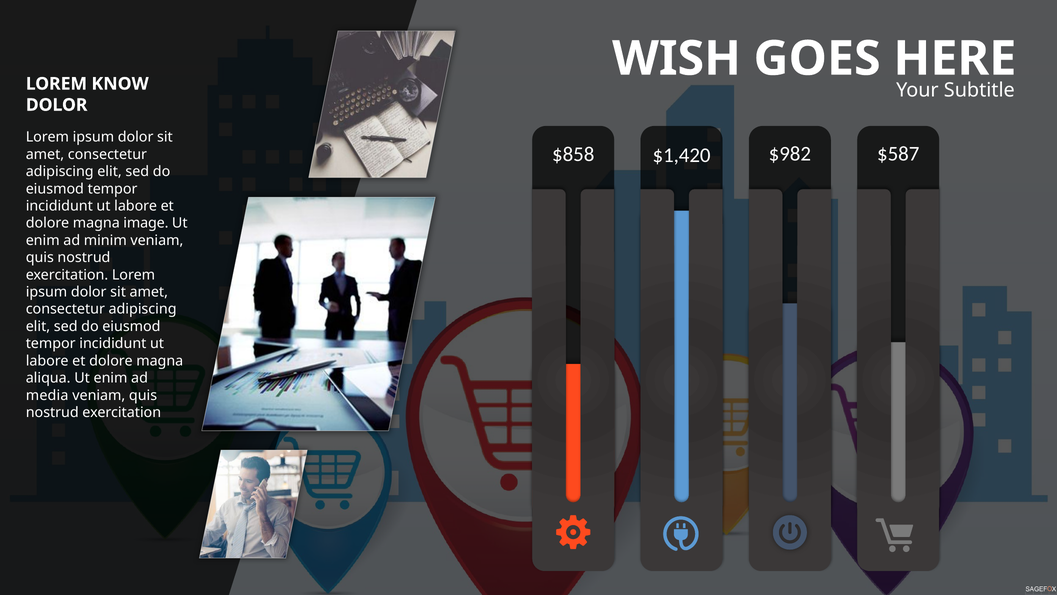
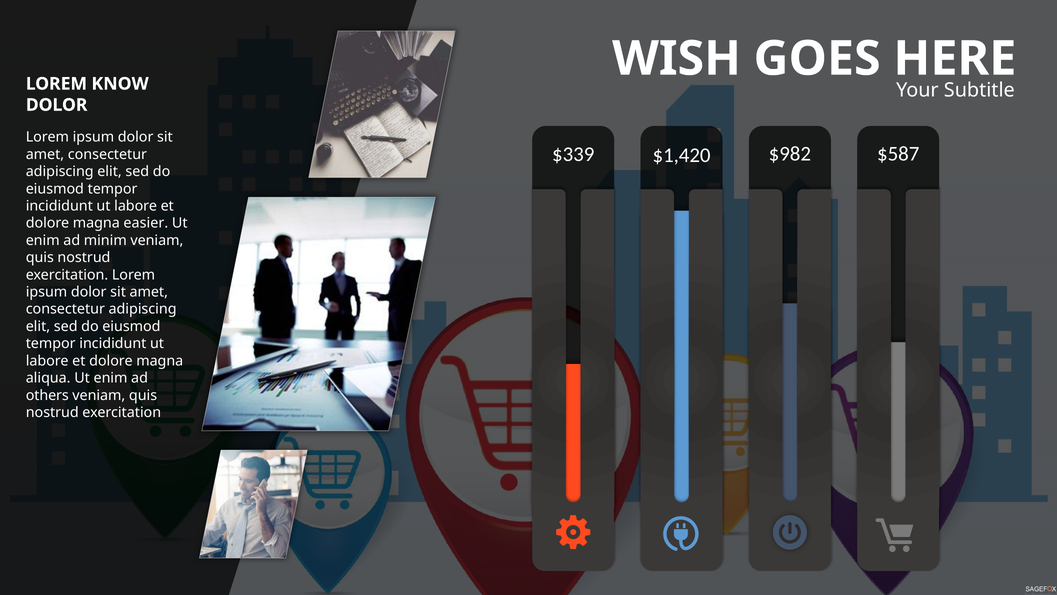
$858: $858 -> $339 (573, 154)
image: image -> easier (146, 223)
media: media -> others (47, 395)
